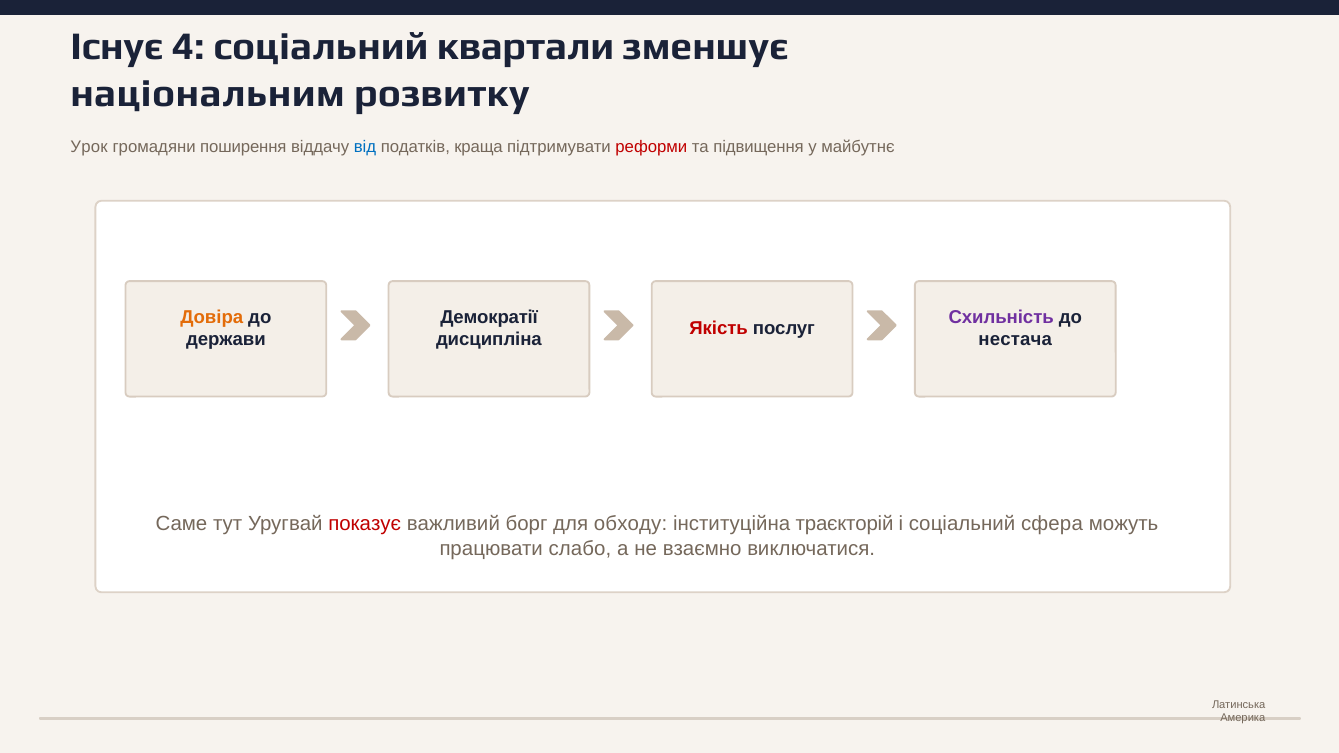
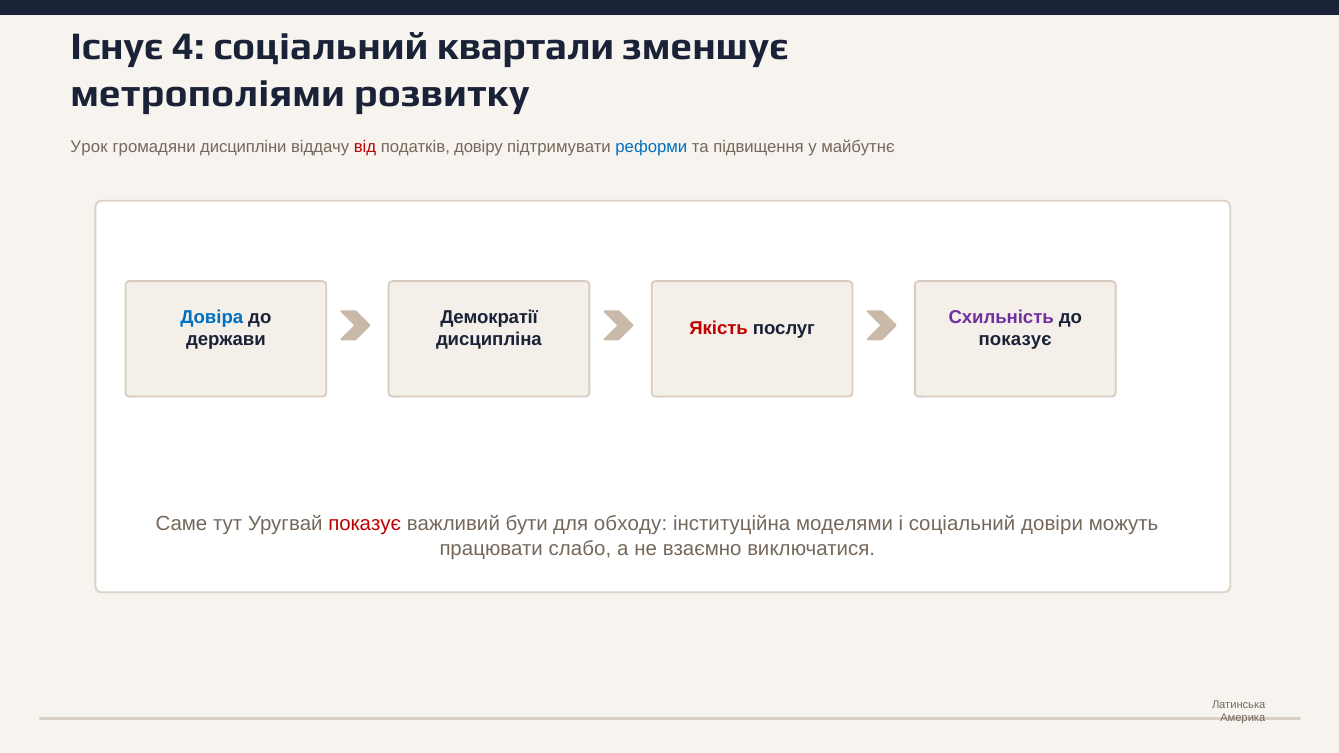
національним: національним -> метрополіями (208, 94)
поширення: поширення -> дисципліни (243, 147)
від colour: blue -> red (365, 147)
краща: краща -> довіру (479, 147)
реформи colour: red -> blue (651, 147)
Довіра colour: orange -> blue (212, 317)
нестача: нестача -> показує (1015, 340)
борг: борг -> бути (527, 524)
траєкторій: траєкторій -> моделями (844, 524)
сфера: сфера -> довіри (1052, 524)
